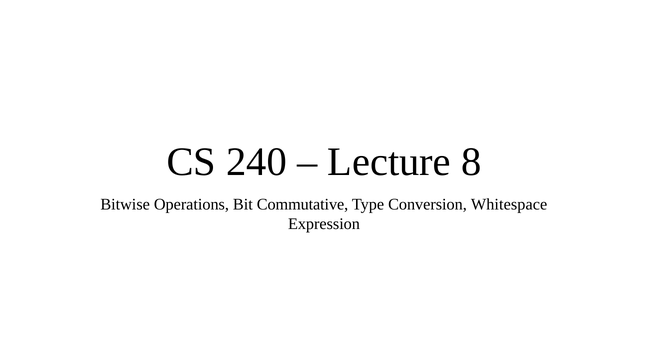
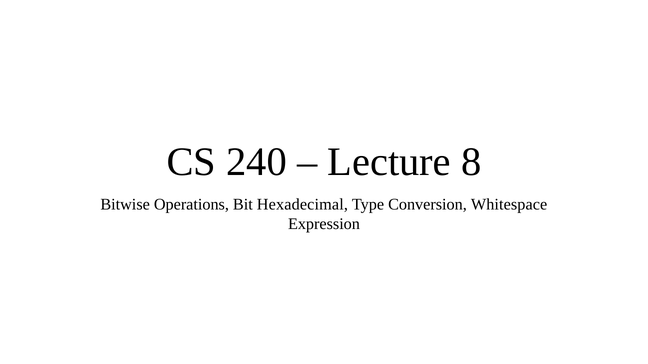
Commutative: Commutative -> Hexadecimal (302, 205)
